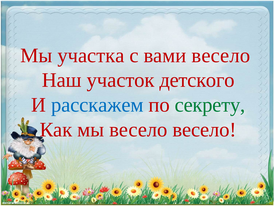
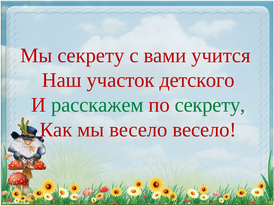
Мы участка: участка -> секрету (91, 55)
вами весело: весело -> учится (221, 55)
расскажем colour: blue -> green (97, 105)
